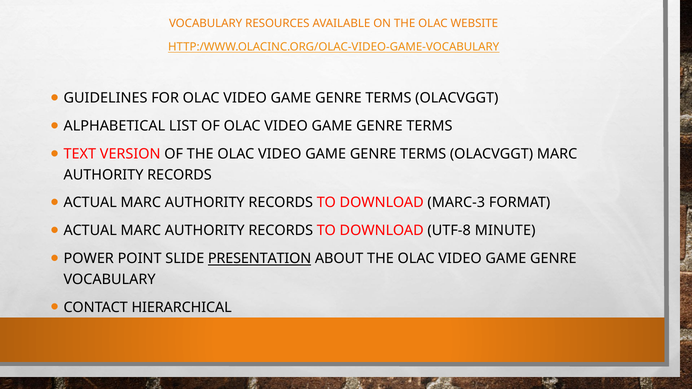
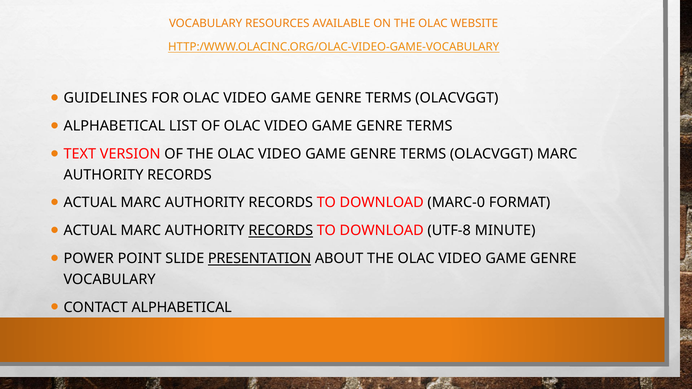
MARC-3: MARC-3 -> MARC-0 (456, 203)
RECORDS underline: none -> present (281, 231)
CONTACT HIERARCHICAL: HIERARCHICAL -> ALPHABETICAL (182, 308)
